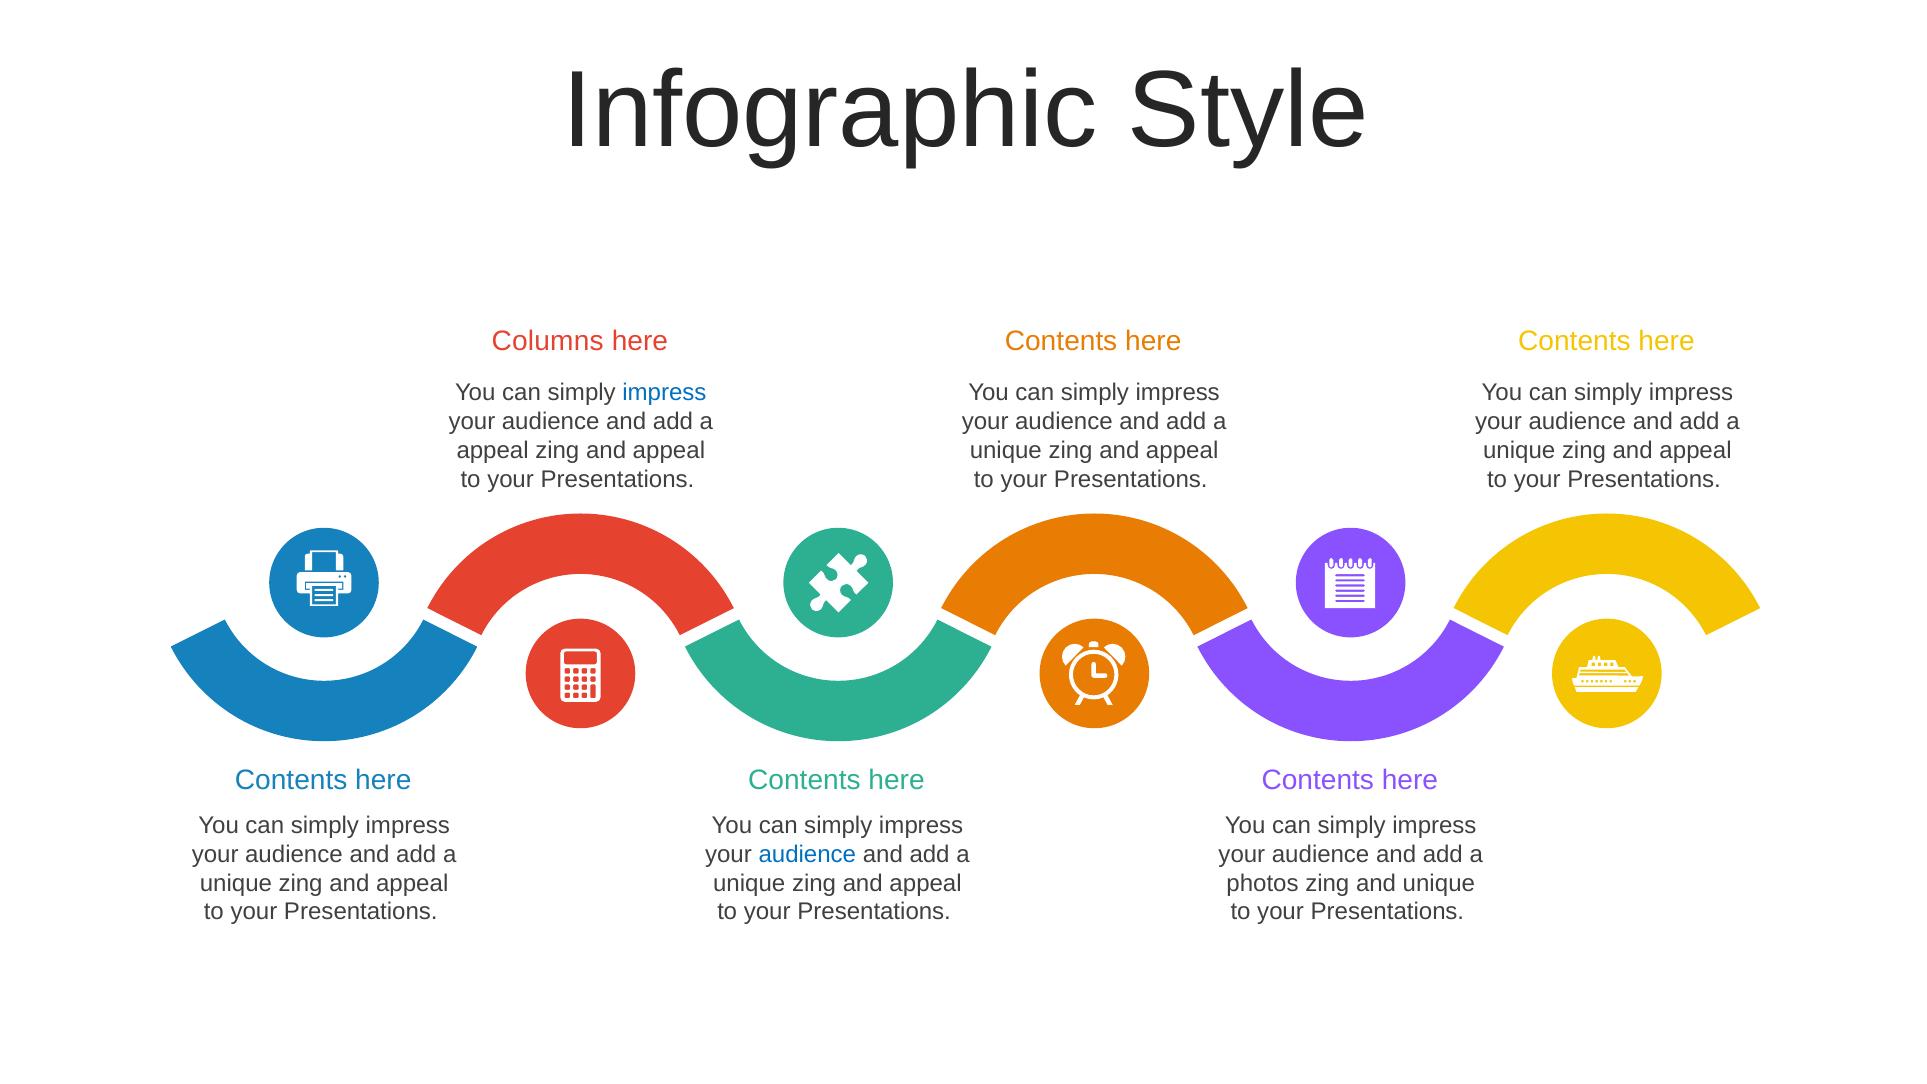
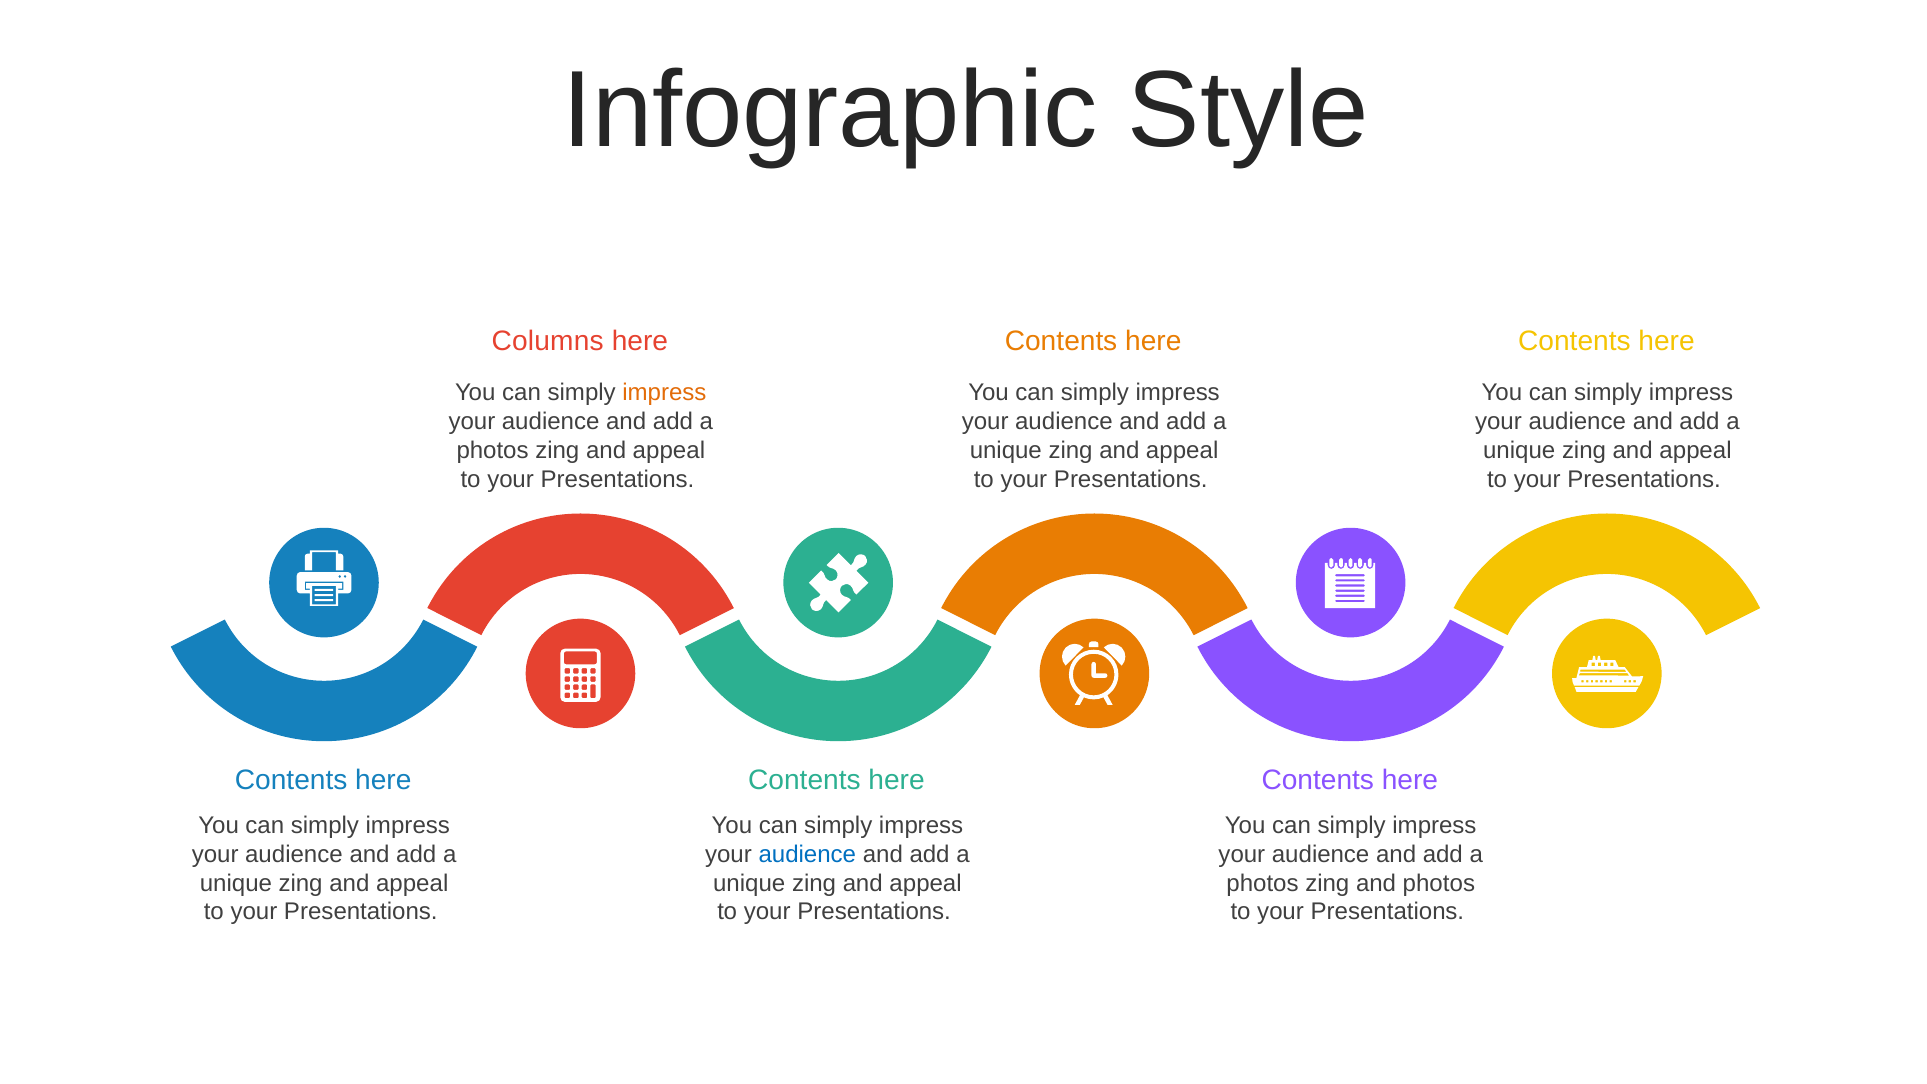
impress colour: blue -> orange (664, 392)
appeal: appeal -> photos (493, 450)
and unique: unique -> photos (1439, 883)
